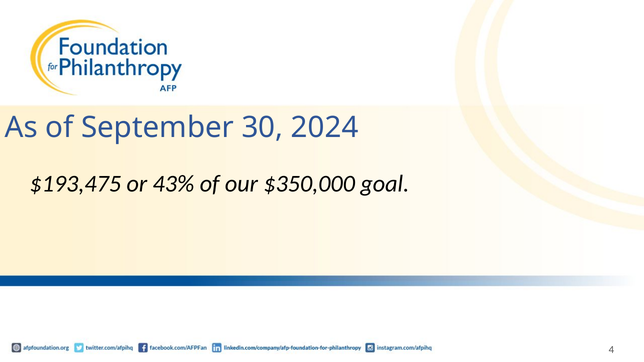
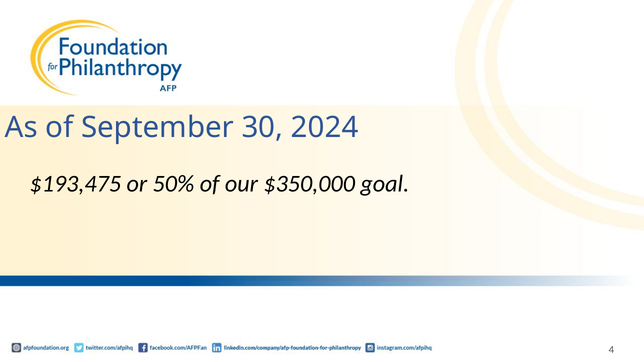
43%: 43% -> 50% (173, 184)
